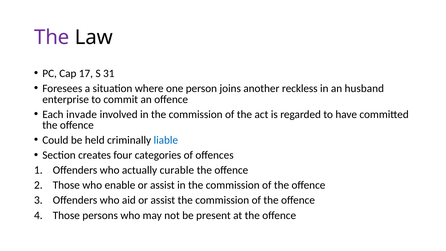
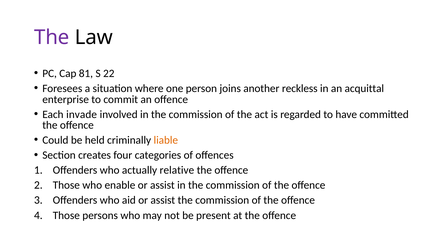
17: 17 -> 81 (86, 73)
31: 31 -> 22 (109, 73)
husband: husband -> acquittal (364, 88)
liable colour: blue -> orange (166, 140)
curable: curable -> relative (177, 170)
